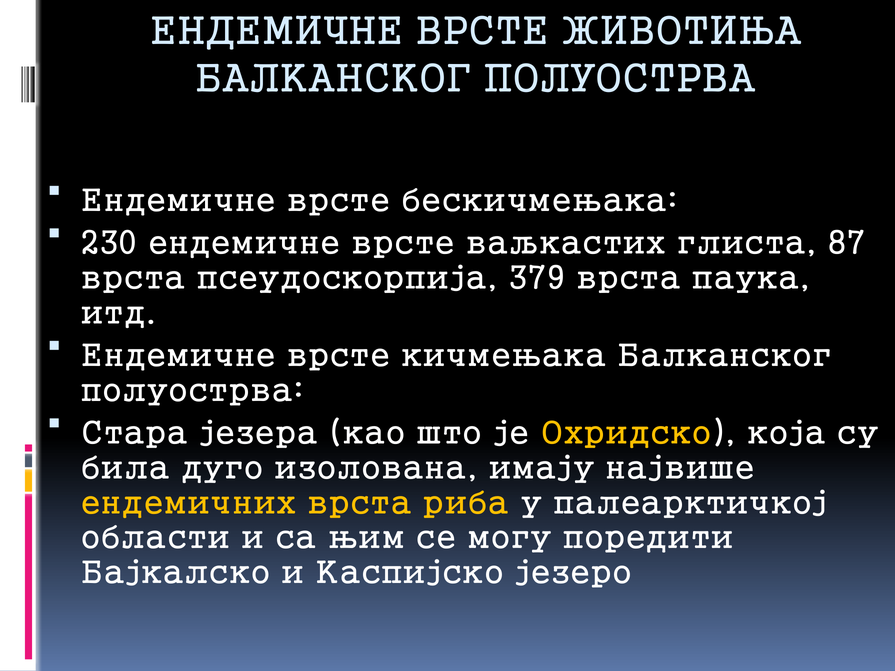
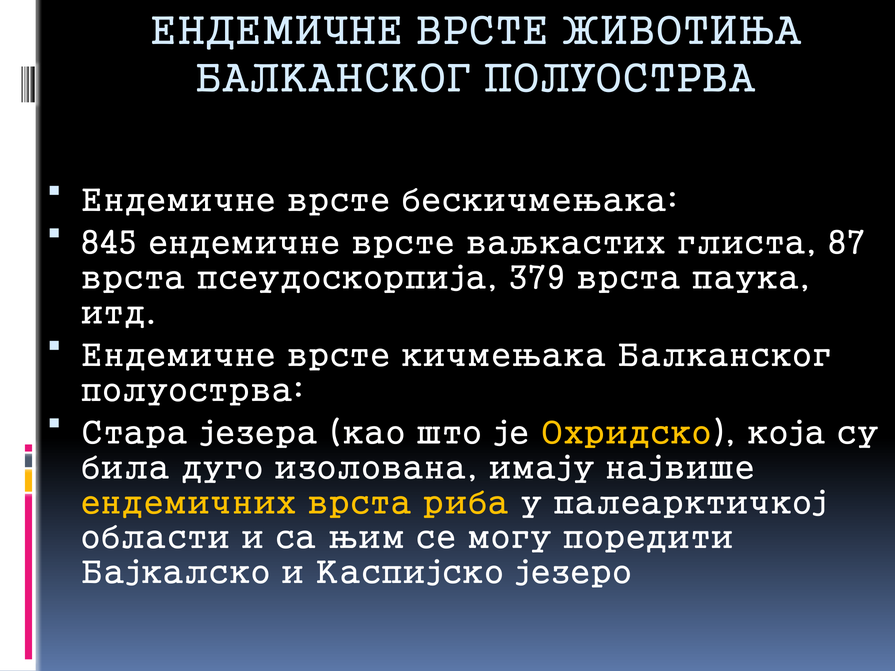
230: 230 -> 845 (109, 243)
